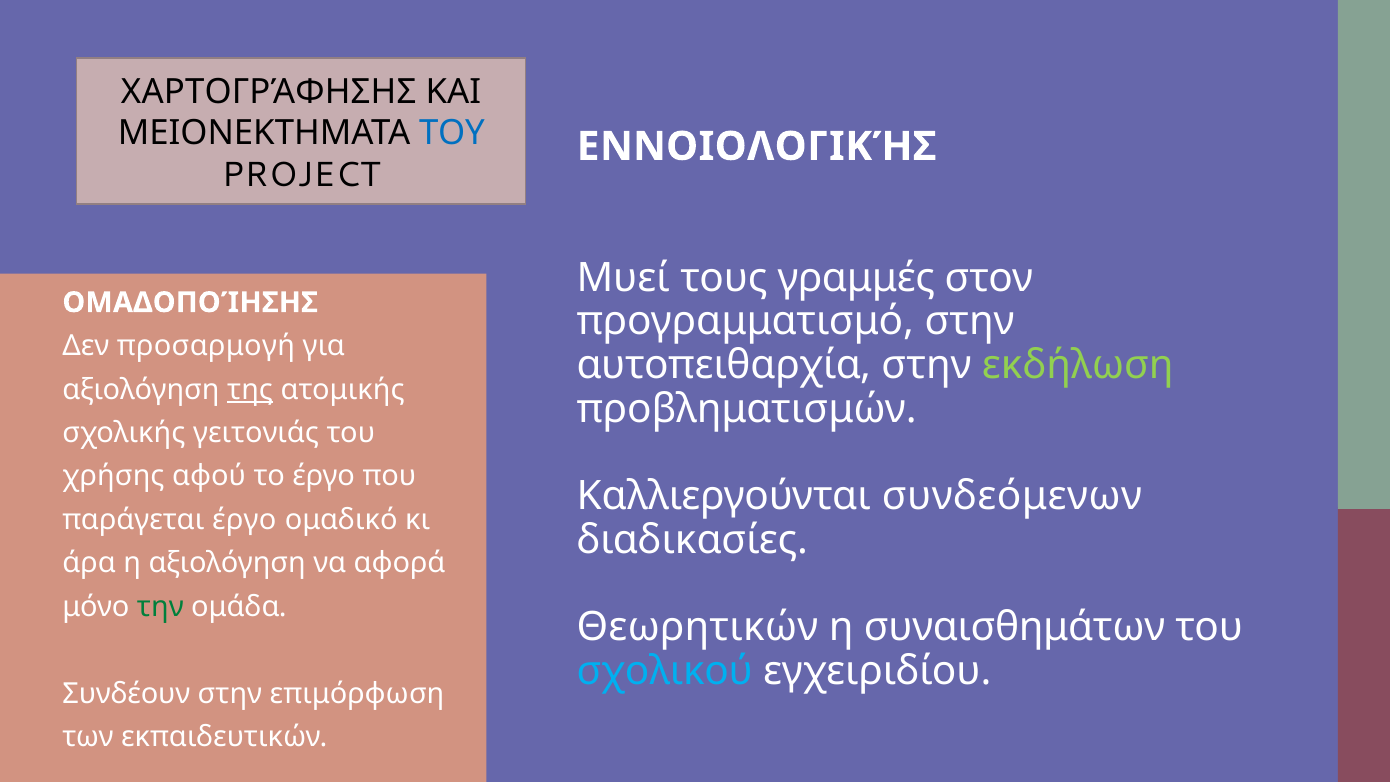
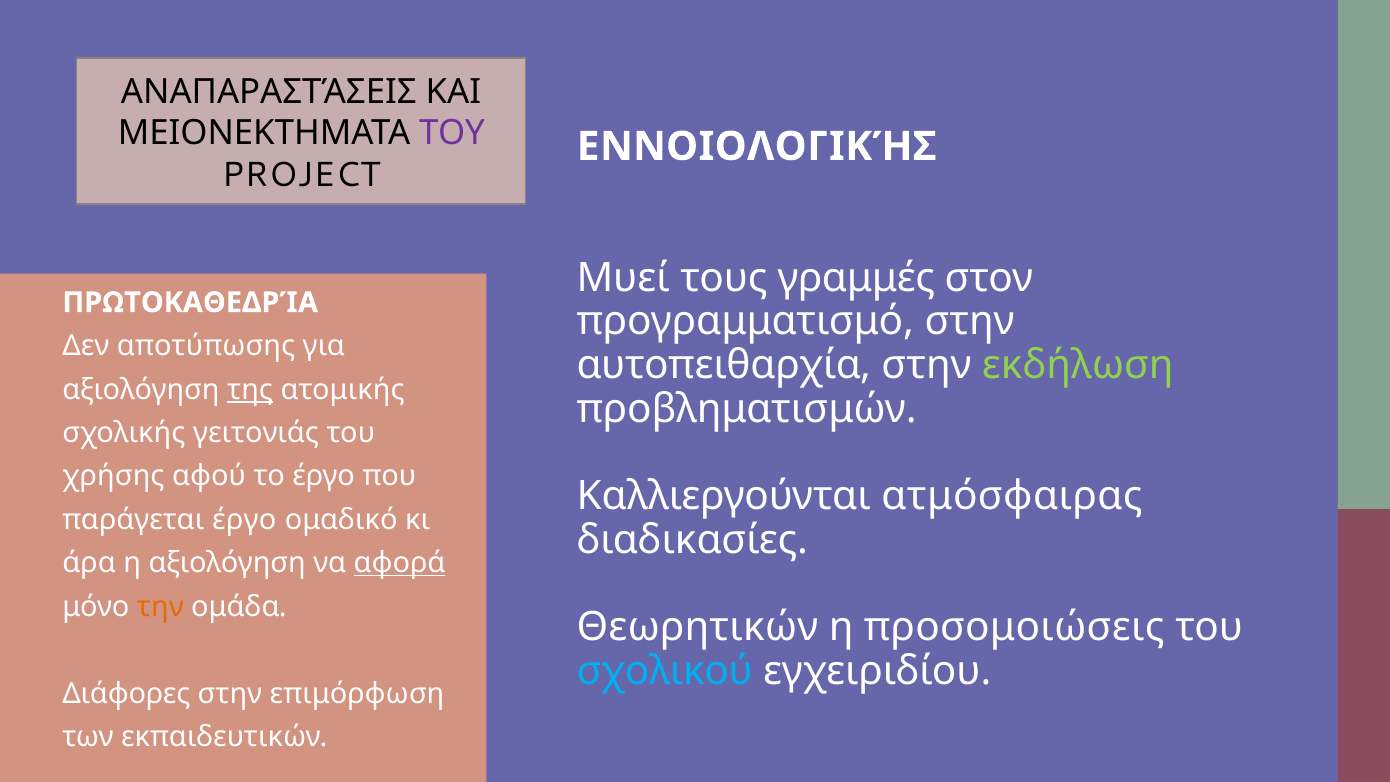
ΧΑΡΤΟΓΡΆΦΗΣΗΣ: ΧΑΡΤΟΓΡΆΦΗΣΗΣ -> ΑΝΑΠΑΡΑΣΤΆΣΕΙΣ (269, 92)
ΤΟΥ colour: blue -> purple (452, 133)
ΟΜΑΔΟΠΟΊΗΣΗΣ: ΟΜΑΔΟΠΟΊΗΣΗΣ -> ΠΡΩΤΟΚΑΘΕΔΡΊΑ (190, 303)
προσαρμογή: προσαρμογή -> αποτύπωσης (206, 346)
συνδεόμενων: συνδεόμενων -> ατμόσφαιρας (1012, 496)
αφορά underline: none -> present (400, 563)
την colour: green -> orange (160, 606)
συναισθημάτων: συναισθημάτων -> προσομοιώσεις (1014, 627)
Συνδέουν: Συνδέουν -> Διάφορες (126, 693)
